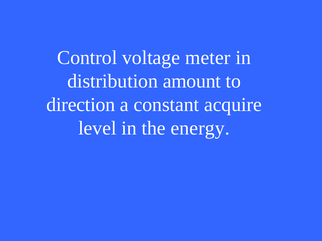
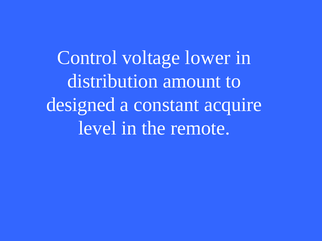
meter: meter -> lower (208, 58)
direction: direction -> designed (81, 105)
energy: energy -> remote (200, 129)
